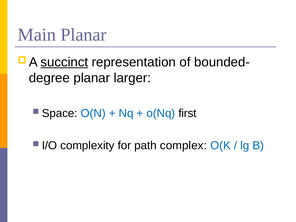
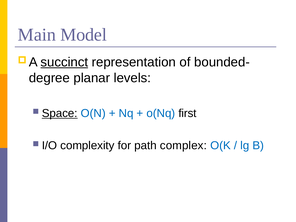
Main Planar: Planar -> Model (84, 35)
larger: larger -> levels (132, 78)
Space underline: none -> present (60, 113)
